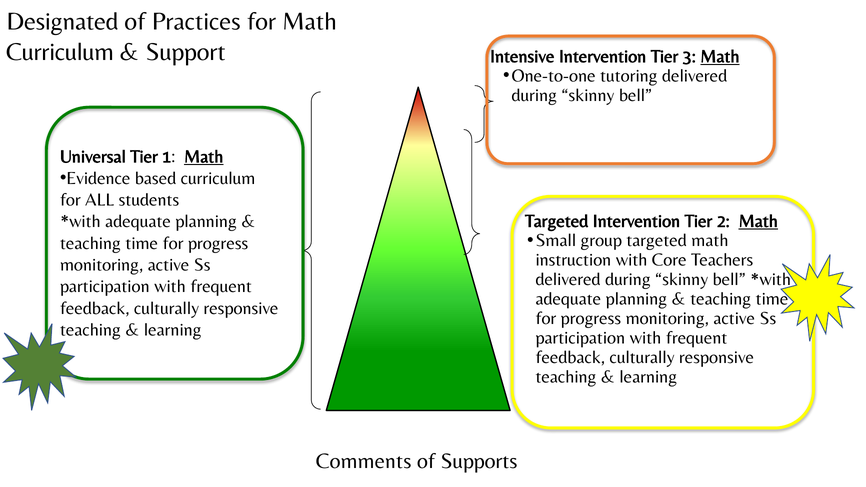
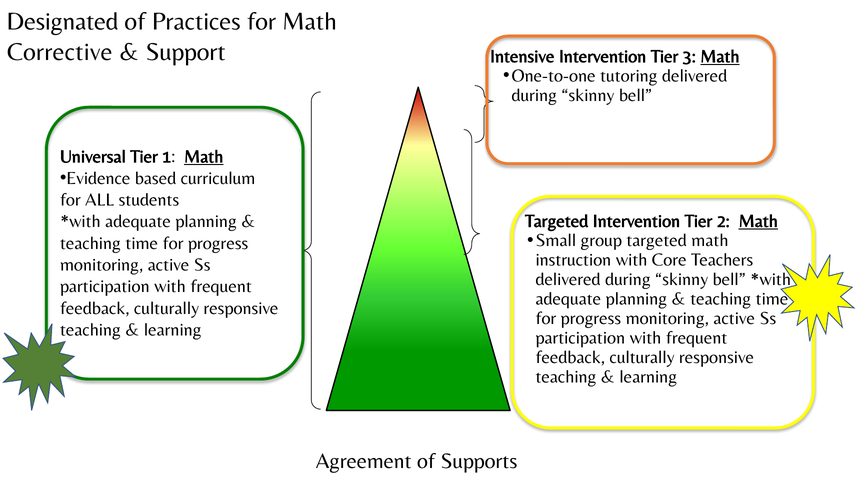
Curriculum: Curriculum -> Corrective (60, 52)
Comments: Comments -> Agreement (364, 461)
